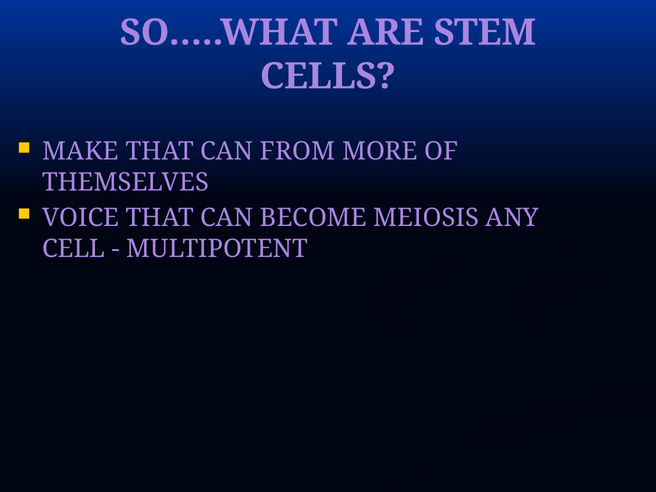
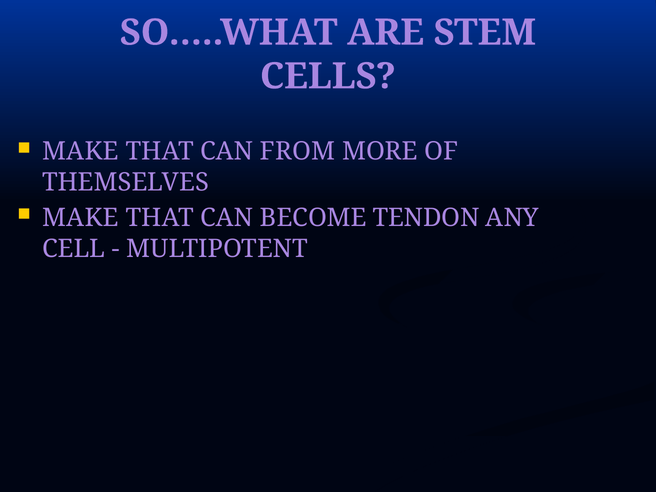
VOICE: VOICE -> MAKE (81, 218)
MEIOSIS: MEIOSIS -> TENDON (426, 218)
